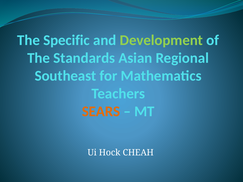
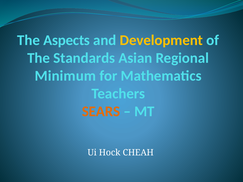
Specific: Specific -> Aspects (67, 40)
Development colour: light green -> yellow (161, 40)
Southeast: Southeast -> Minimum (65, 76)
